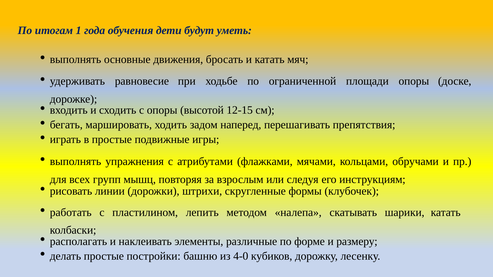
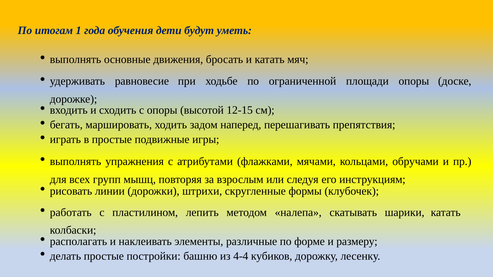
4-0: 4-0 -> 4-4 (241, 256)
